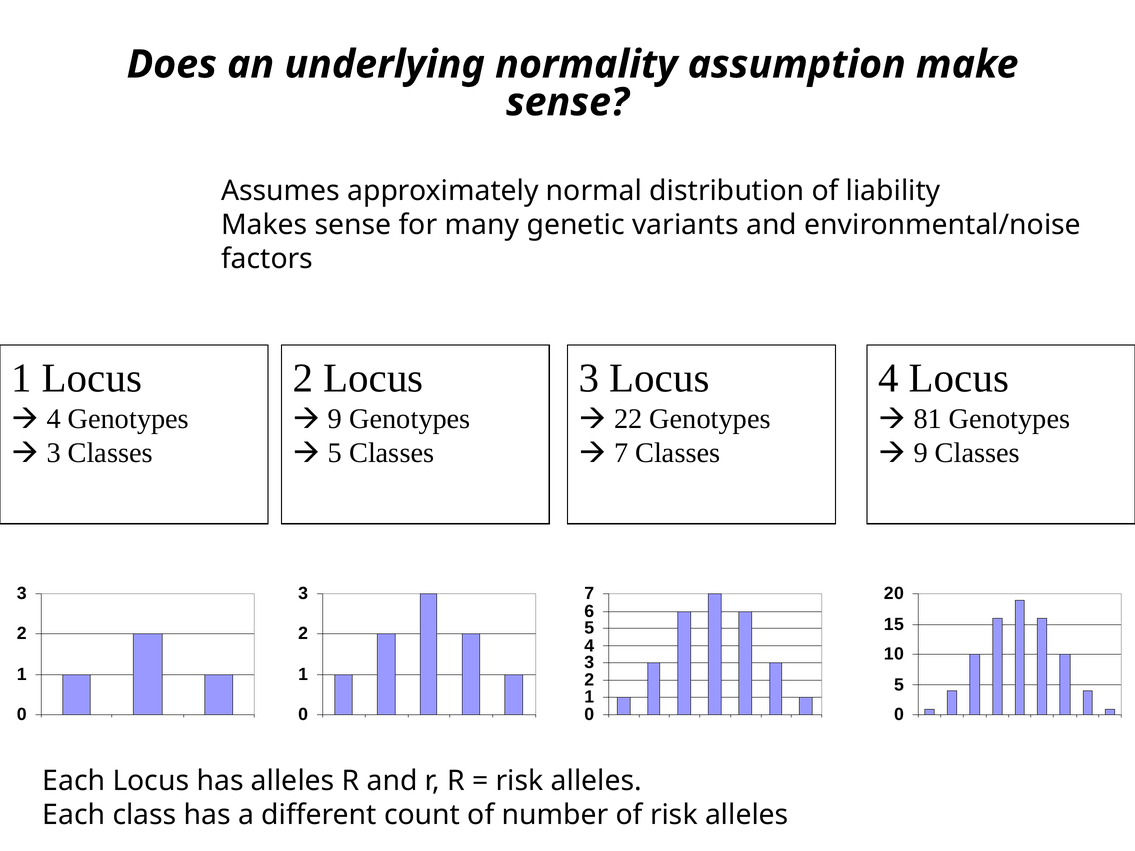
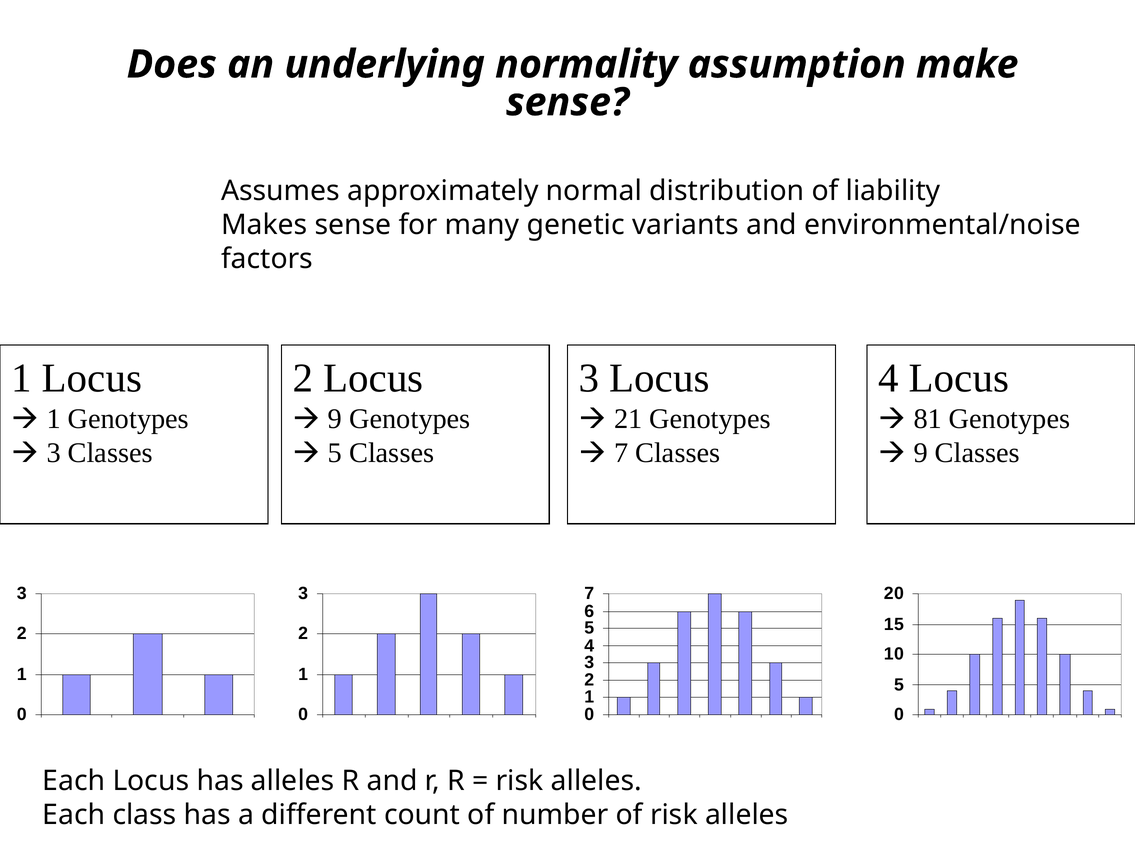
4: 4 -> 1 (54, 419)
22: 22 -> 21 (628, 419)
